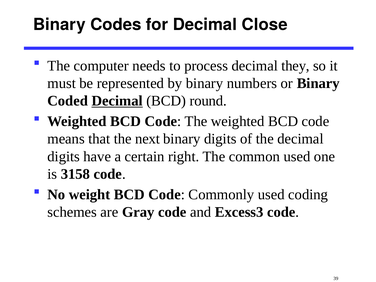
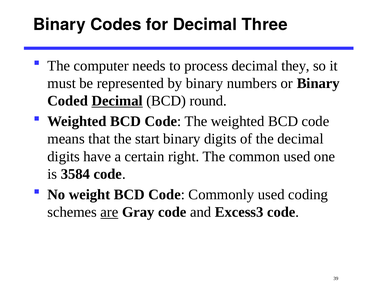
Close: Close -> Three (265, 25)
next: next -> start (148, 139)
3158: 3158 -> 3584 (75, 174)
are underline: none -> present (109, 212)
